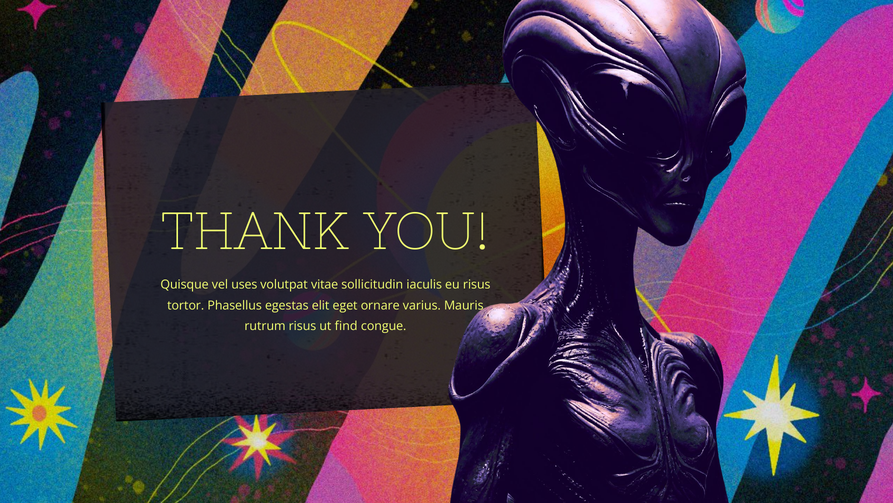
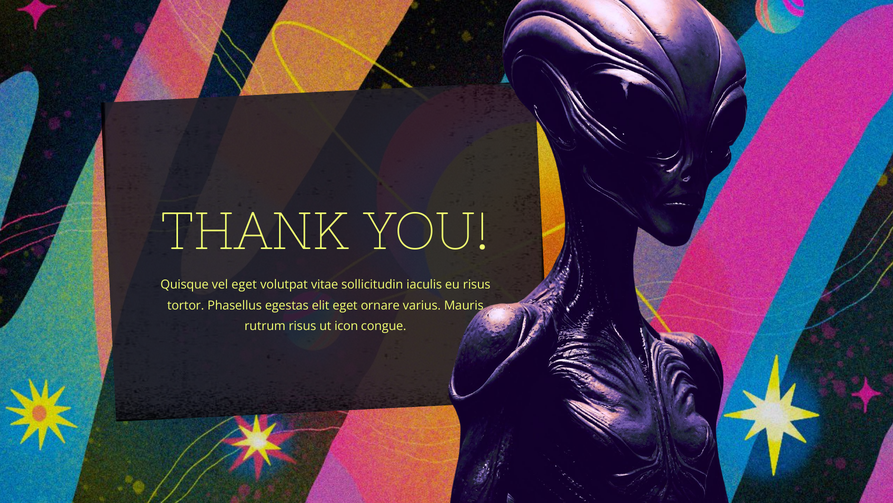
vel uses: uses -> eget (244, 284)
find: find -> icon (346, 326)
